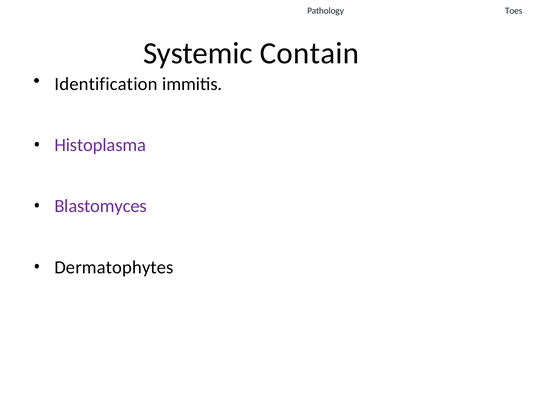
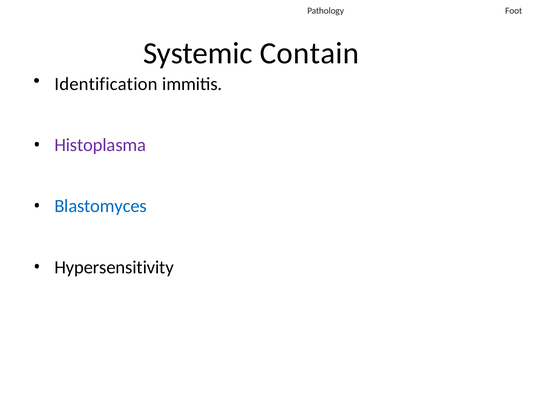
Toes: Toes -> Foot (514, 11)
Blastomyces colour: purple -> blue (101, 206)
Dermatophytes: Dermatophytes -> Hypersensitivity (114, 267)
